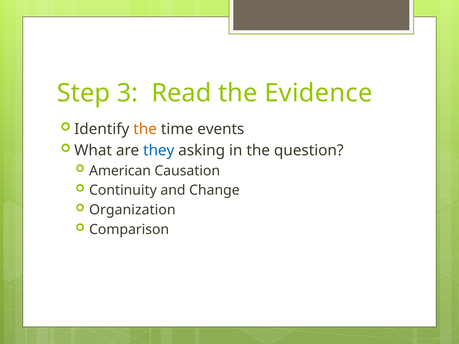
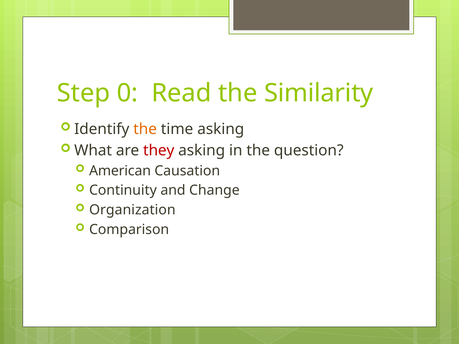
3: 3 -> 0 (127, 93)
Evidence: Evidence -> Similarity (319, 93)
time events: events -> asking (221, 129)
they colour: blue -> red (159, 151)
